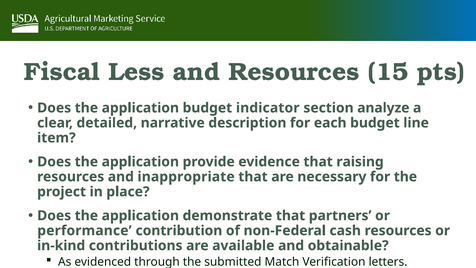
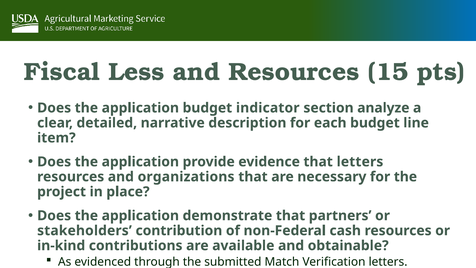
that raising: raising -> letters (360, 162)
inappropriate: inappropriate -> organizations (186, 177)
performance: performance -> stakeholders (84, 230)
